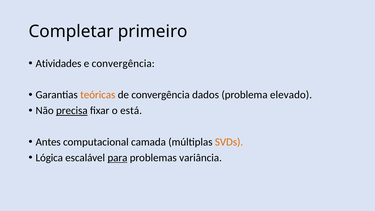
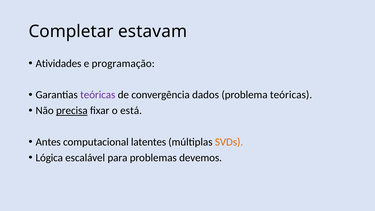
primeiro: primeiro -> estavam (153, 32)
e convergência: convergência -> programação (123, 63)
teóricas colour: orange -> purple (98, 95)
problema elevado: elevado -> teóricas (291, 95)
camada: camada -> latentes (149, 142)
para underline: present -> none (117, 158)
variância: variância -> devemos (201, 158)
